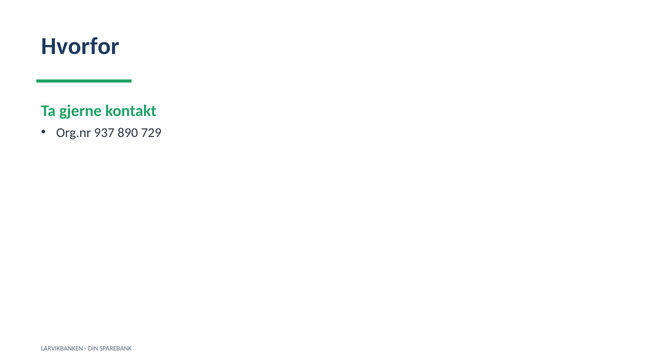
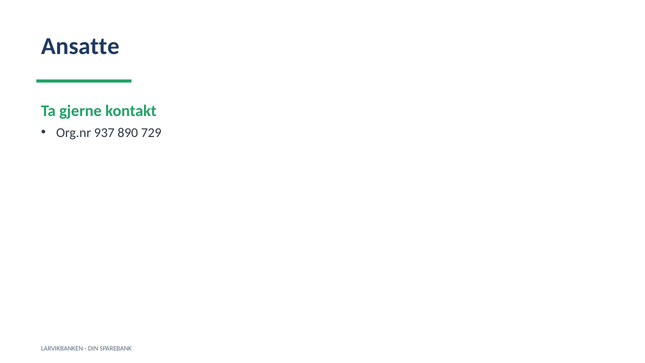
Hvorfor: Hvorfor -> Ansatte (80, 46)
